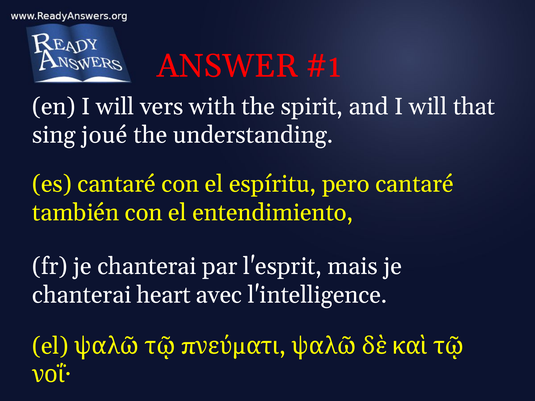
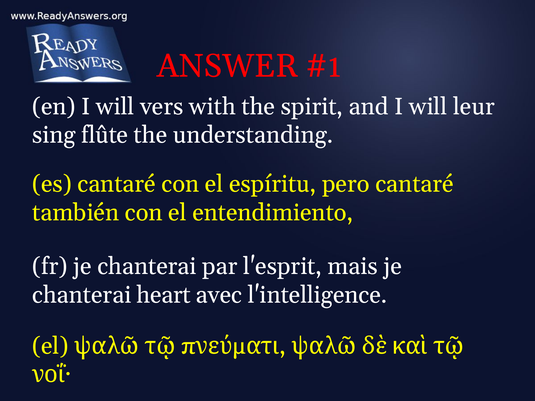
that: that -> leur (474, 107)
joué: joué -> flûte (105, 135)
